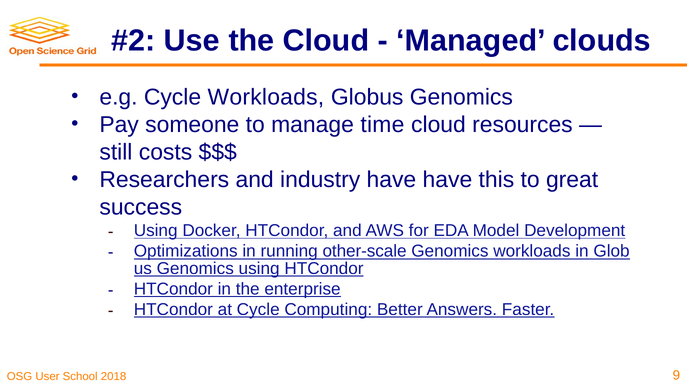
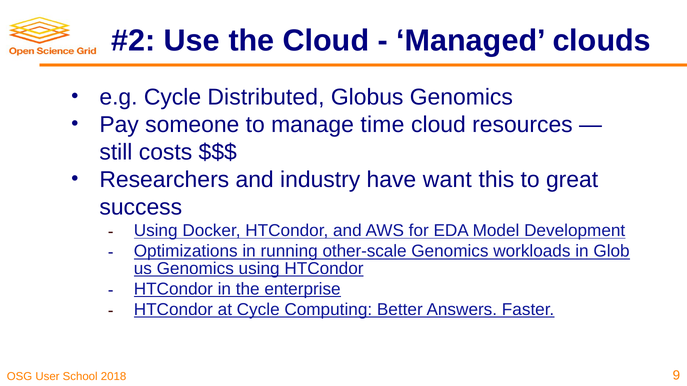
Cycle Workloads: Workloads -> Distributed (266, 97)
have have: have -> want (447, 180)
